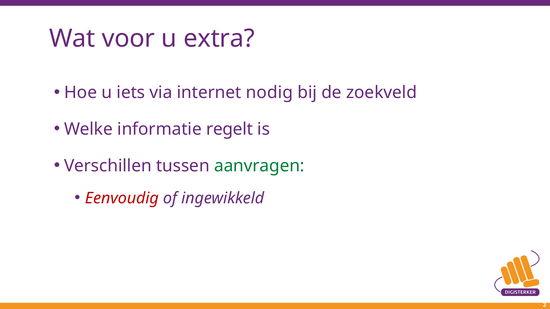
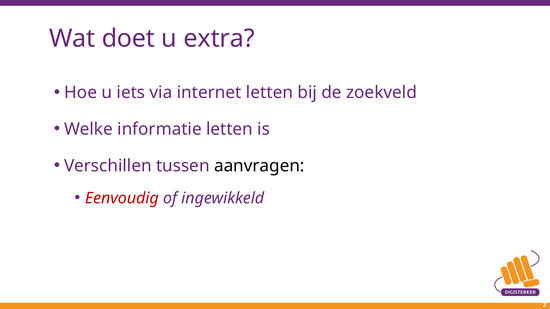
voor: voor -> doet (128, 38)
internet nodig: nodig -> letten (269, 93)
informatie regelt: regelt -> letten (229, 129)
aanvragen colour: green -> black (259, 166)
